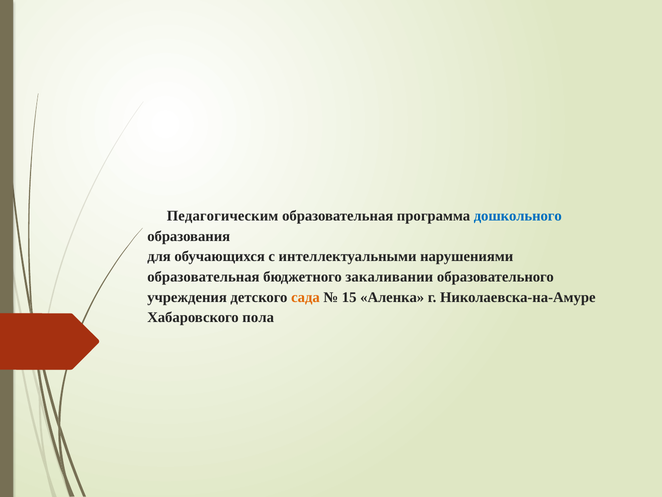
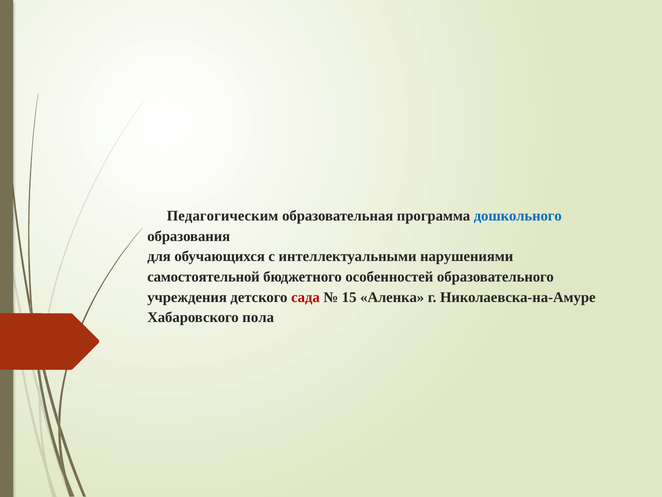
образовательная: образовательная -> самостоятельной (203, 277)
закаливании: закаливании -> особенностей (389, 277)
сада colour: orange -> red (305, 297)
